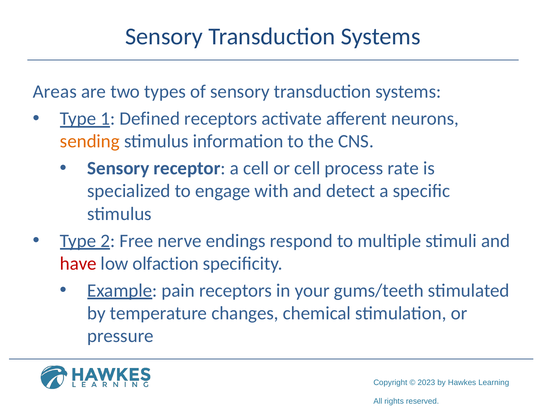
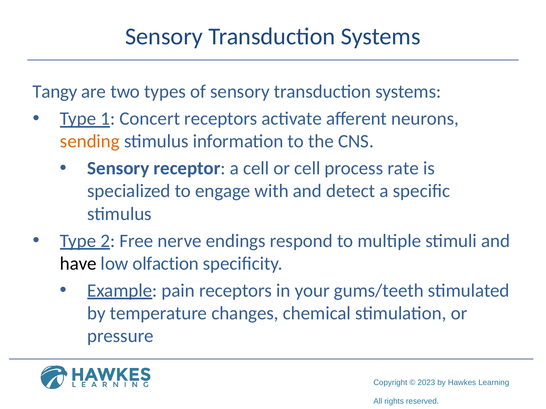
Areas: Areas -> Tangy (55, 92)
Defined: Defined -> Concert (150, 119)
have colour: red -> black (78, 264)
